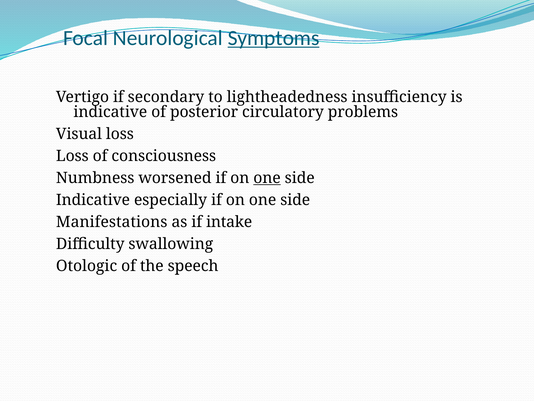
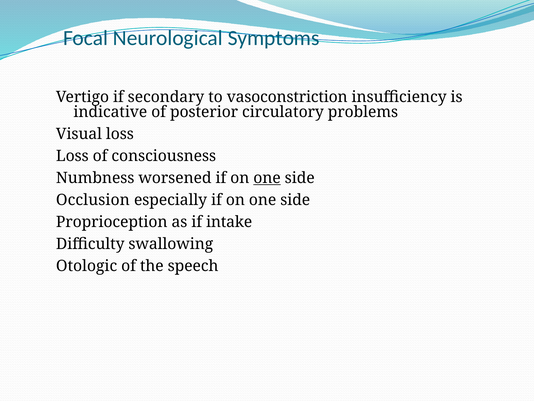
Symptoms underline: present -> none (274, 38)
lightheadedness: lightheadedness -> vasoconstriction (287, 97)
Indicative: Indicative -> Occlusion (93, 200)
Manifestations: Manifestations -> Proprioception (112, 222)
